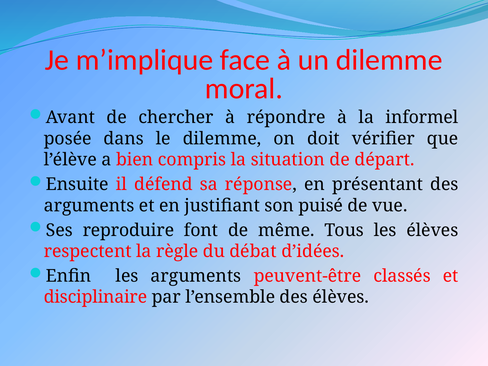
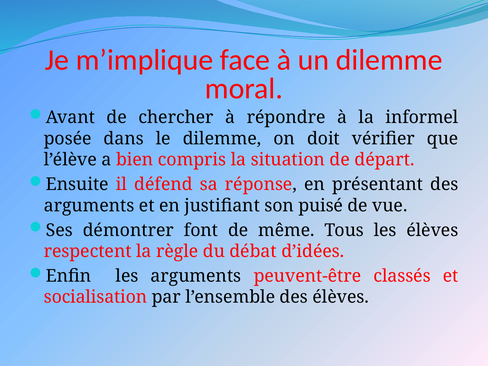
reproduire: reproduire -> démontrer (128, 230)
disciplinaire: disciplinaire -> socialisation (96, 297)
